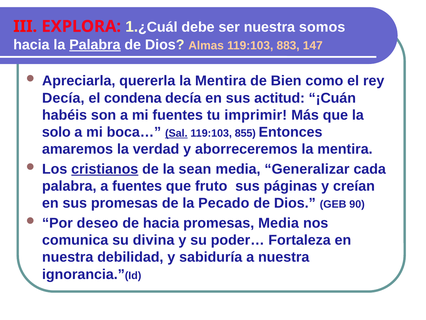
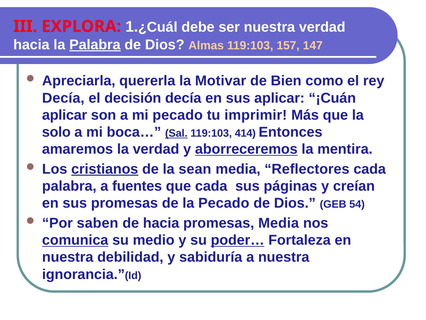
nuestra somos: somos -> verdad (322, 27)
883: 883 -> 157 (288, 45)
quererla la Mentira: Mentira -> Motivar (221, 81)
condena: condena -> decisión (133, 98)
sus actitud: actitud -> aplicar (279, 98)
habéis: habéis -> aplicar (65, 115)
mi fuentes: fuentes -> pecado (178, 115)
855: 855 -> 414 (245, 133)
aborreceremos underline: none -> present (246, 149)
Generalizar: Generalizar -> Reflectores (307, 169)
que fruto: fruto -> cada (211, 186)
90: 90 -> 54 (357, 204)
deseo: deseo -> saben (98, 223)
comunica underline: none -> present (75, 240)
divina: divina -> medio (154, 240)
poder… underline: none -> present (238, 240)
